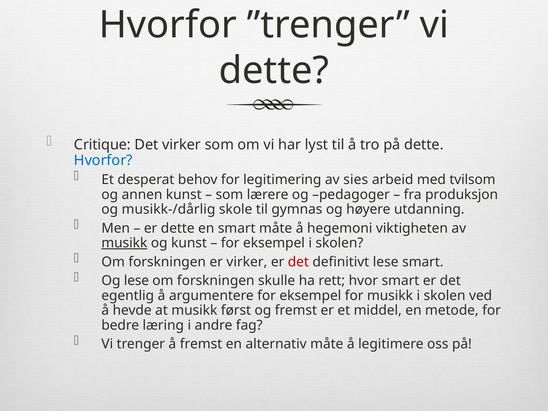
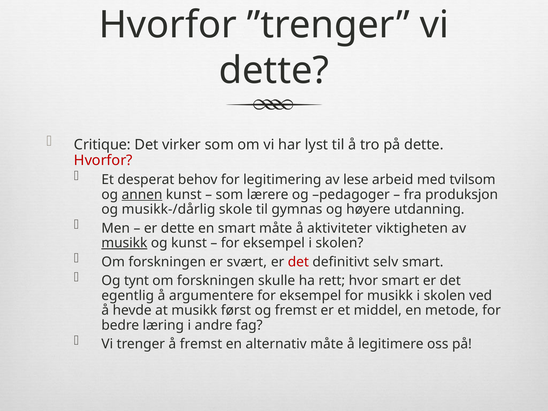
Hvorfor colour: blue -> red (103, 160)
sies: sies -> lese (356, 180)
annen underline: none -> present (142, 194)
hegemoni: hegemoni -> aktiviteter (340, 228)
er virker: virker -> svært (247, 262)
definitivt lese: lese -> selv (386, 262)
Og lese: lese -> tynt (136, 281)
